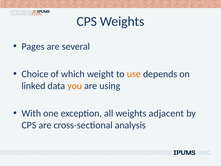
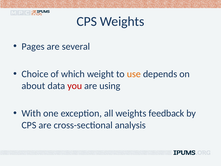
linked: linked -> about (33, 86)
you colour: orange -> red (75, 86)
adjacent: adjacent -> feedback (166, 113)
